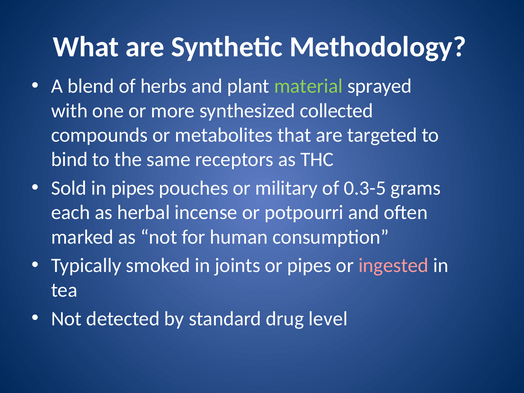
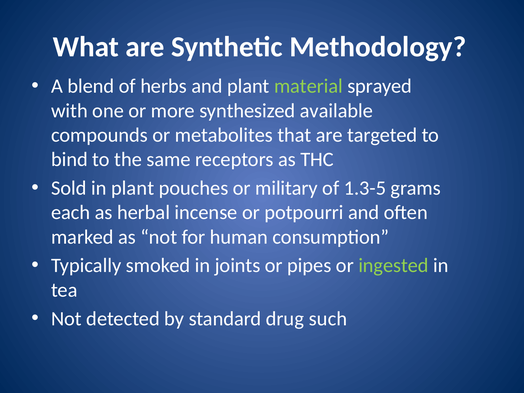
collected: collected -> available (336, 111)
in pipes: pipes -> plant (133, 188)
0.3-5: 0.3-5 -> 1.3-5 (365, 188)
ingested colour: pink -> light green (393, 266)
level: level -> such (328, 319)
